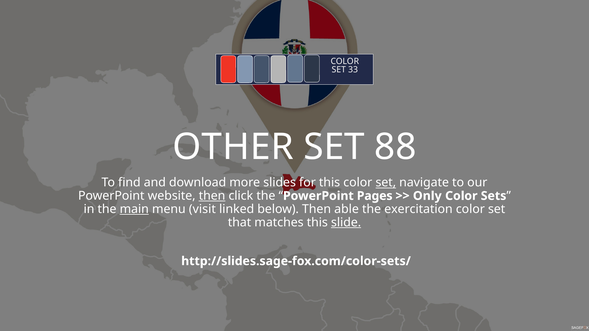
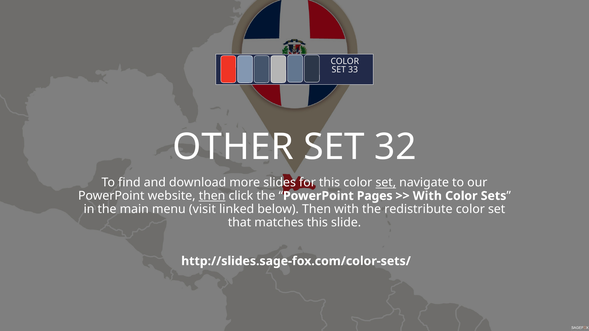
88: 88 -> 32 (395, 147)
Only: Only -> With (427, 196)
main underline: present -> none (134, 209)
Then able: able -> with (347, 209)
exercitation: exercitation -> redistribute (418, 209)
slide underline: present -> none (346, 223)
